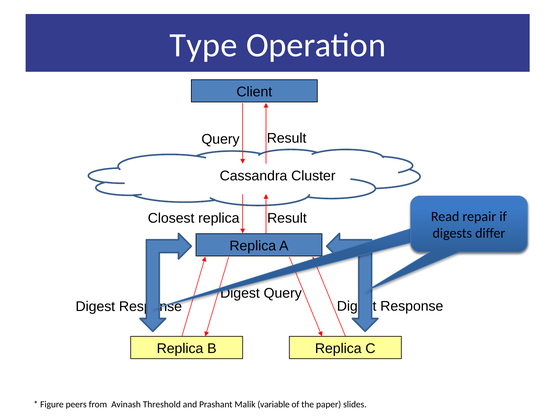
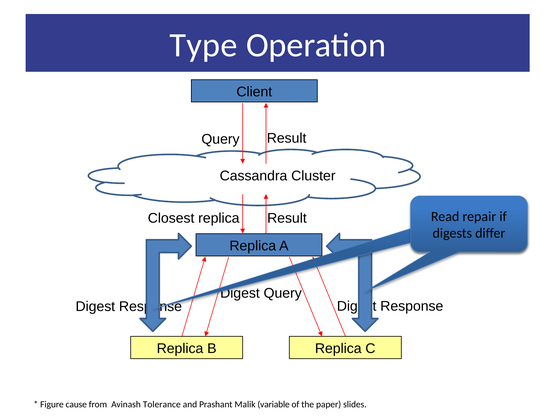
peers: peers -> cause (76, 404)
Threshold: Threshold -> Tolerance (162, 404)
